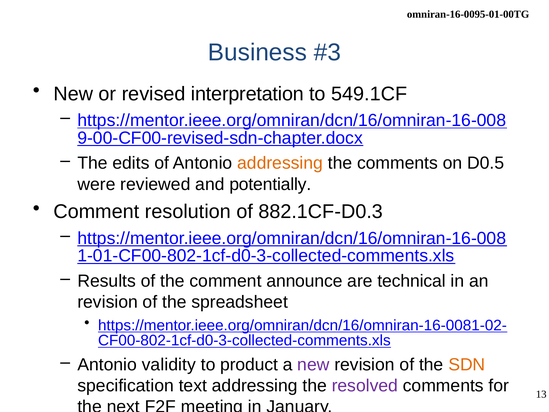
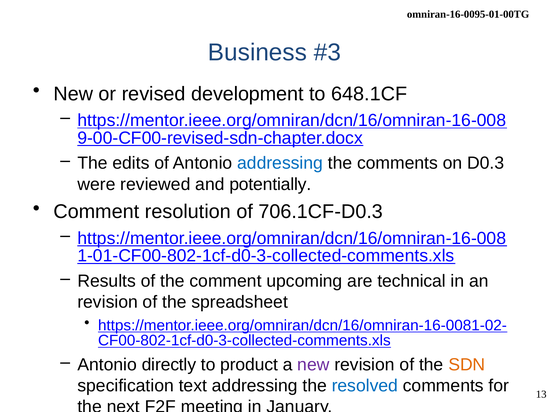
interpretation: interpretation -> development (247, 94)
549.1CF: 549.1CF -> 648.1CF (369, 94)
addressing colour: orange -> blue (280, 163)
D0.5: D0.5 -> D0.3 (486, 163)
882.1CF-D0.3: 882.1CF-D0.3 -> 706.1CF-D0.3 (321, 212)
announce: announce -> upcoming (304, 281)
validity: validity -> directly (169, 365)
resolved colour: purple -> blue (365, 386)
